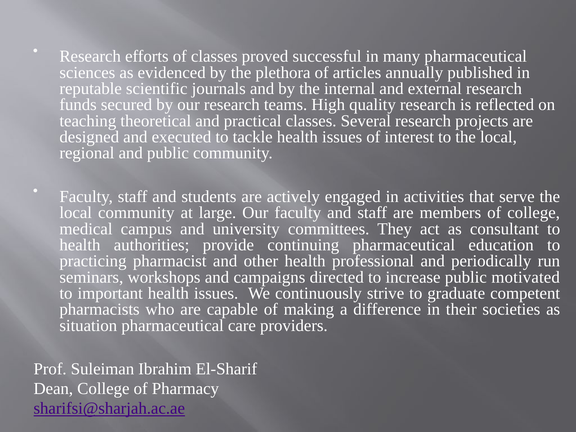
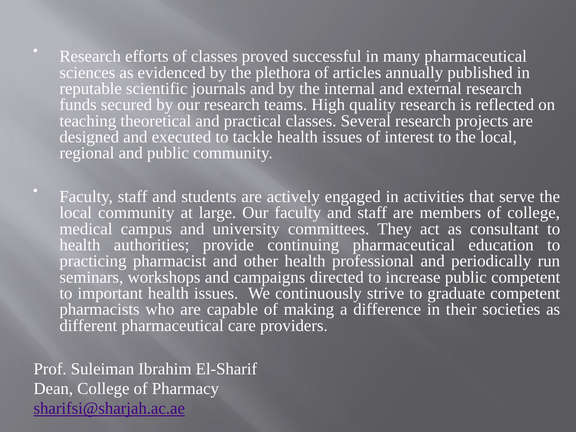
public motivated: motivated -> competent (526, 277)
situation: situation -> different (88, 326)
